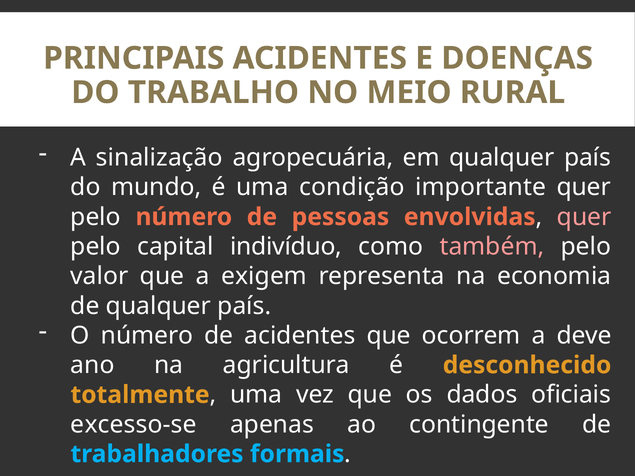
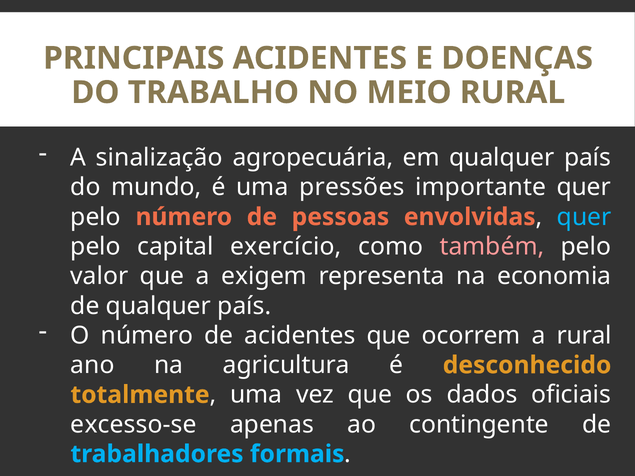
condição: condição -> pressões (352, 187)
quer colour: pink -> light blue (584, 217)
indivíduo: indivíduo -> exercício (286, 247)
a deve: deve -> rural (584, 336)
